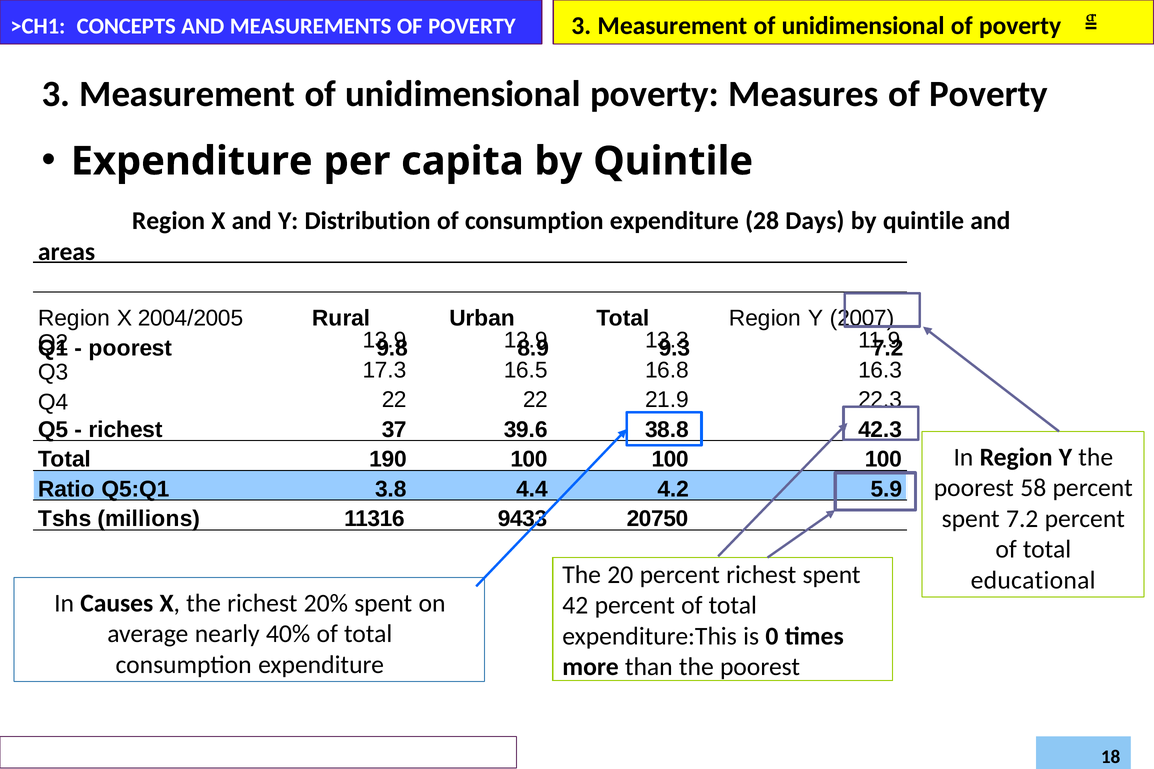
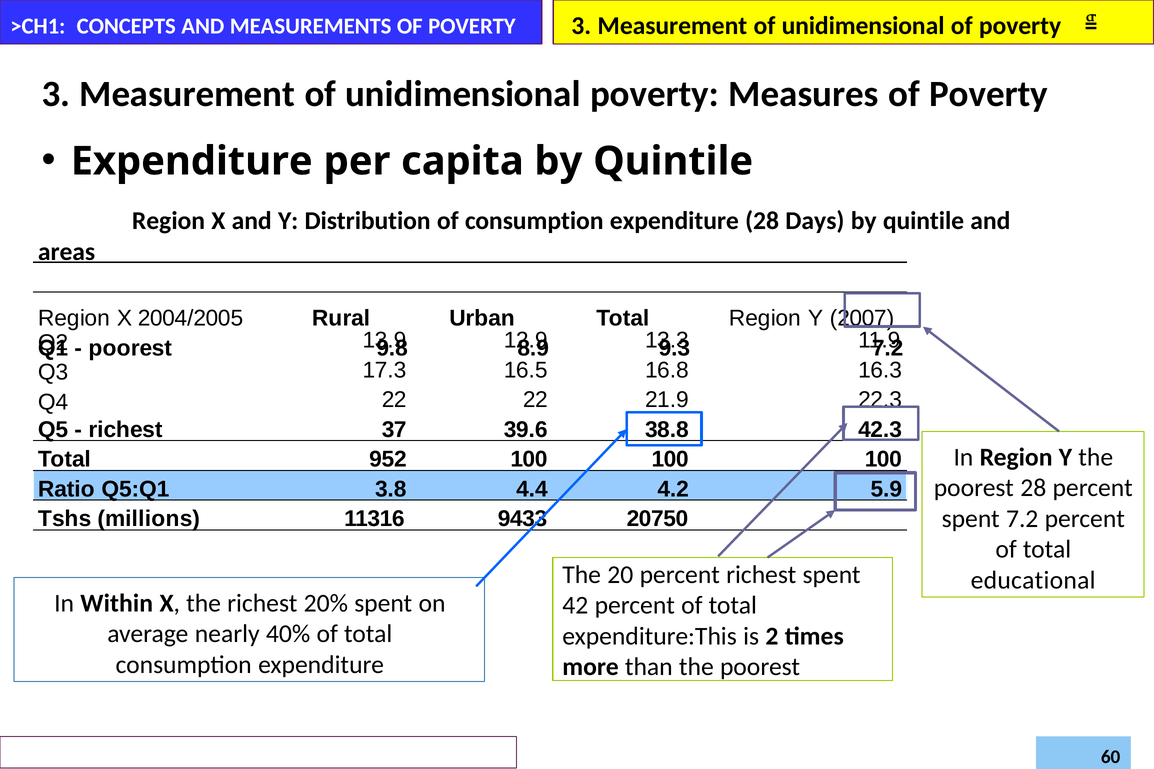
190: 190 -> 952 (388, 460)
poorest 58: 58 -> 28 (1033, 488)
Causes: Causes -> Within (117, 603)
0: 0 -> 2 (772, 636)
18: 18 -> 60 (1111, 757)
